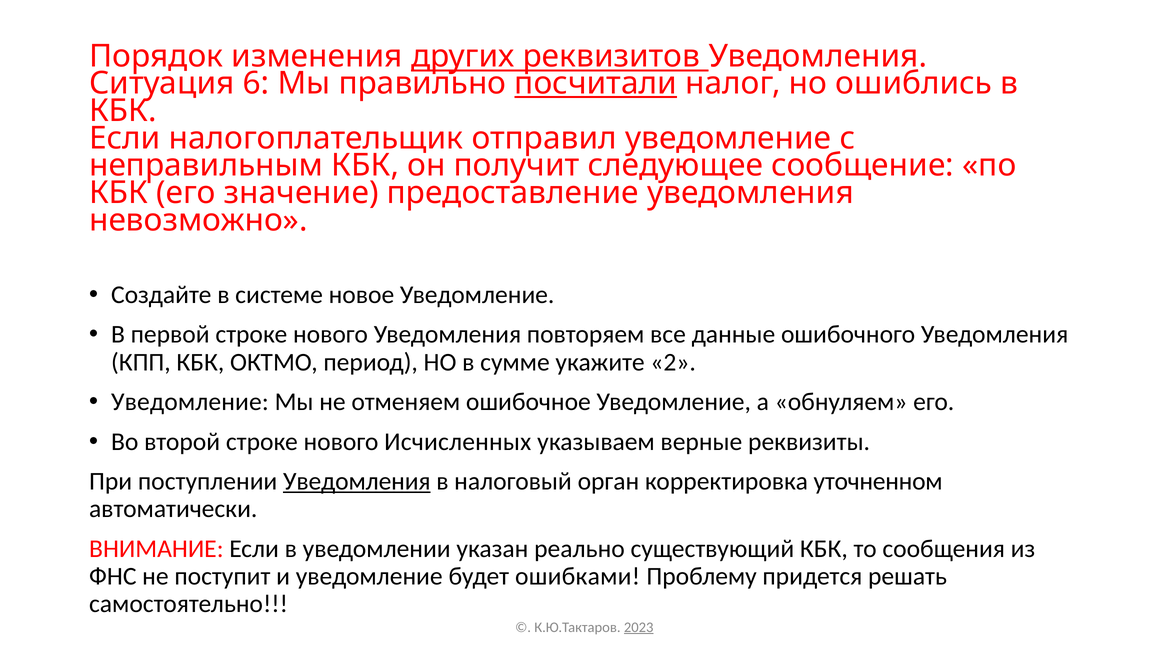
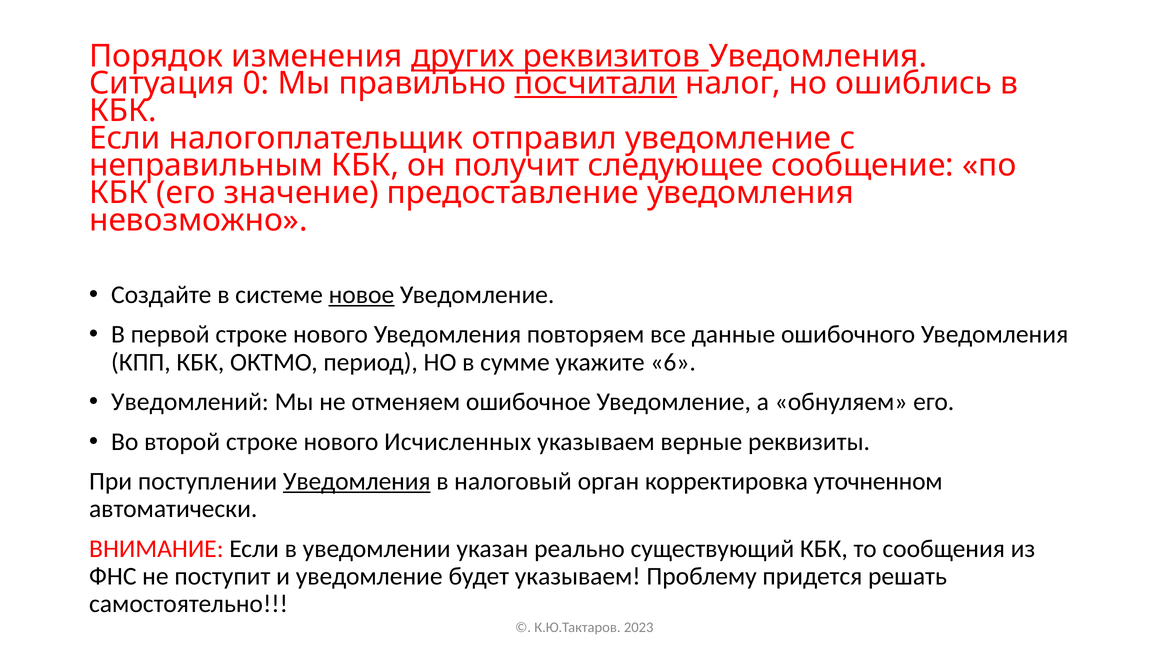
6: 6 -> 0 (256, 84)
новое underline: none -> present (361, 295)
2: 2 -> 6 (673, 362)
Уведомление: Уведомление -> Уведомлений (190, 402)
будет ошибками: ошибками -> указываем (578, 577)
2023 underline: present -> none (639, 628)
